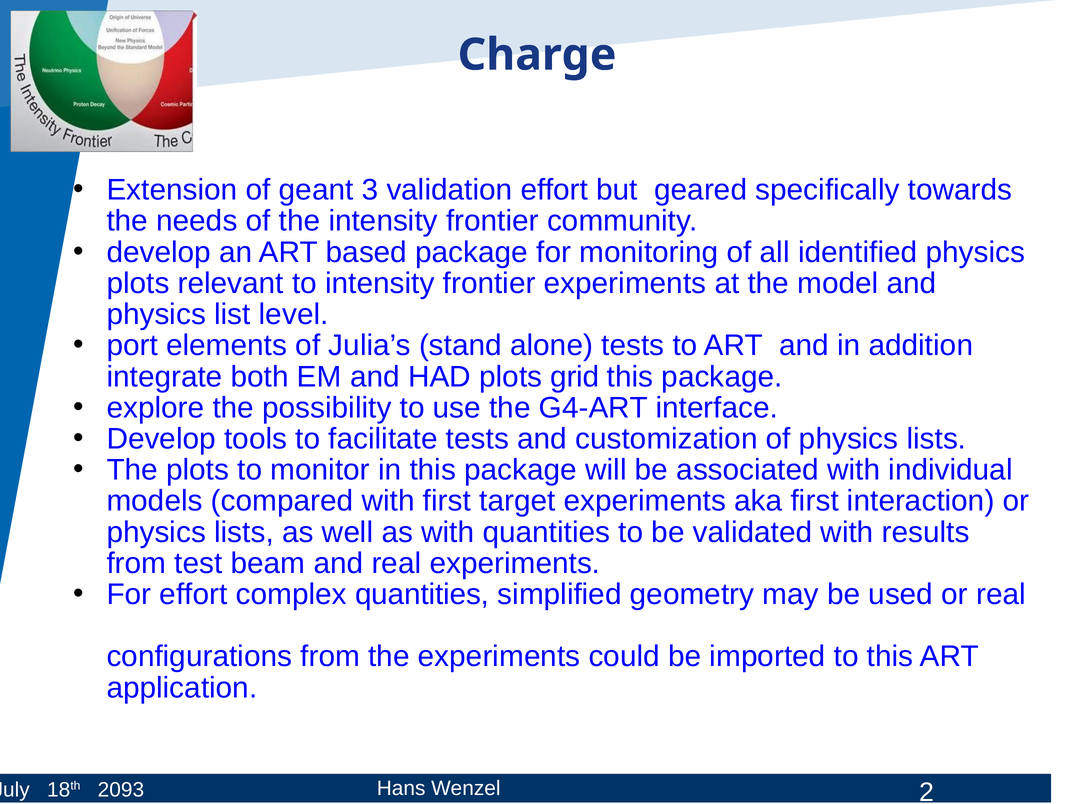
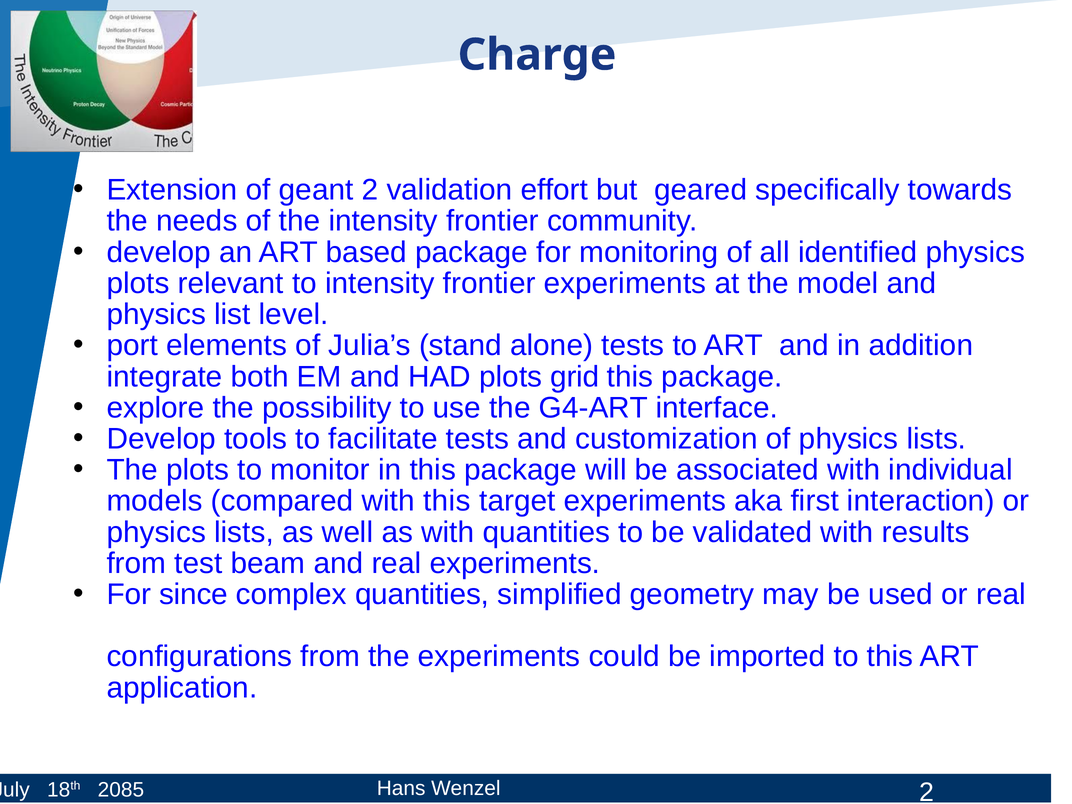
geant 3: 3 -> 2 (370, 190)
with first: first -> this (447, 501)
For effort: effort -> since (194, 594)
2093: 2093 -> 2085 (121, 790)
